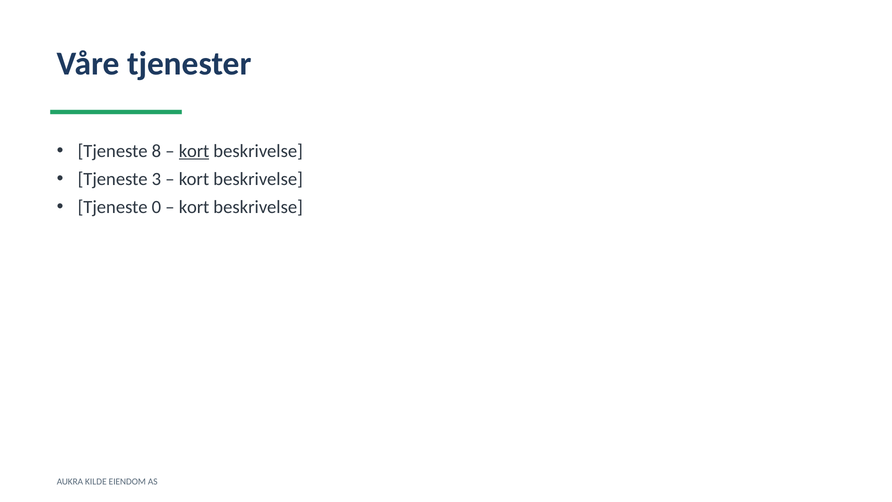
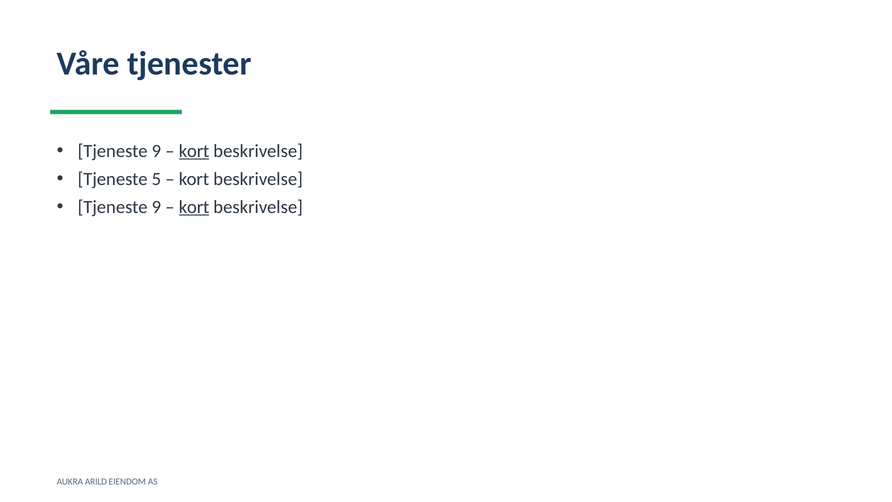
8: 8 -> 9 (156, 151)
3: 3 -> 5 (156, 179)
0: 0 -> 9 (156, 207)
kort underline: none -> present (194, 207)
KILDE: KILDE -> ARILD (96, 481)
